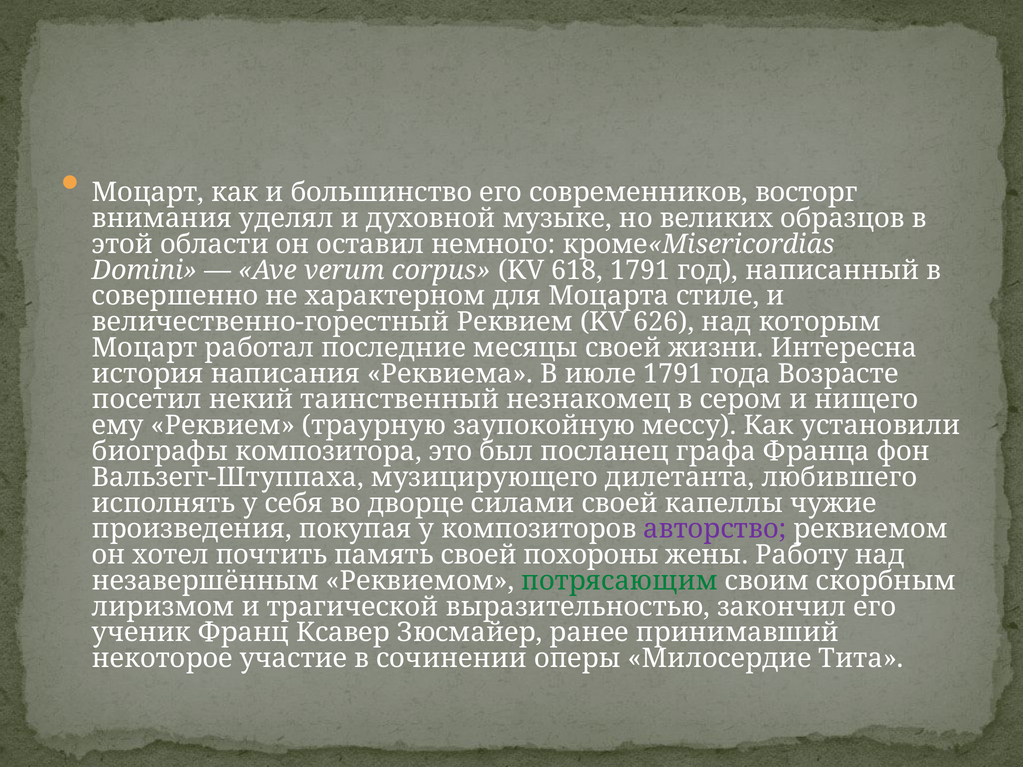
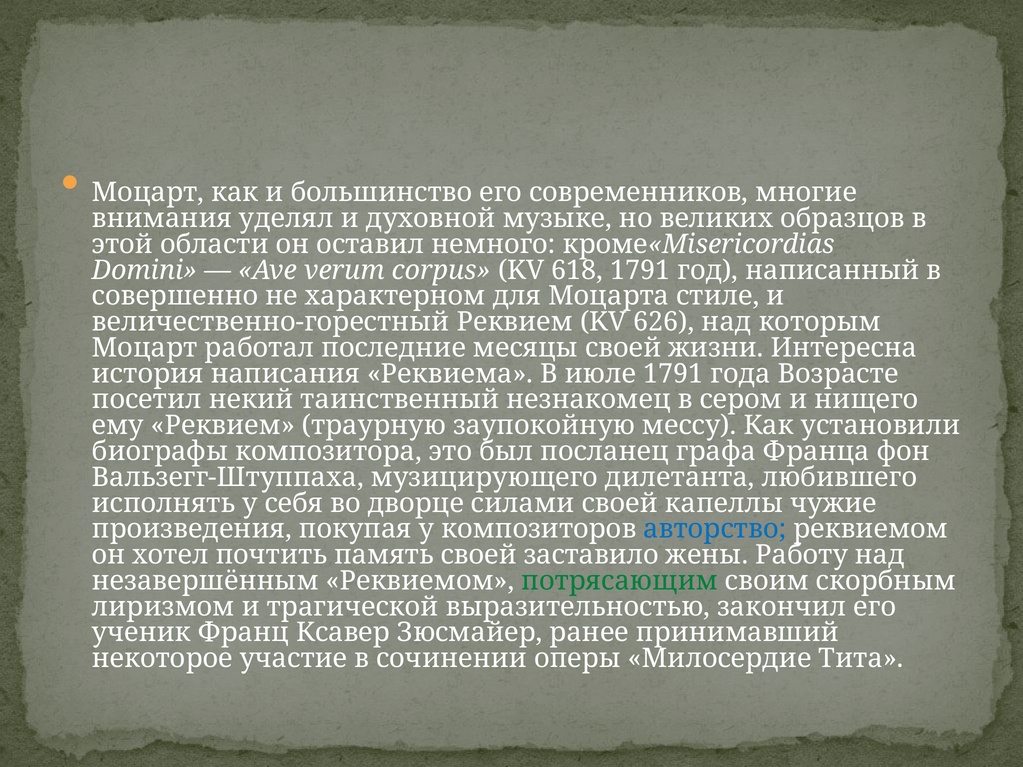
восторг: восторг -> многие (806, 193)
авторство colour: purple -> blue (715, 529)
похороны: похороны -> заставило (591, 555)
